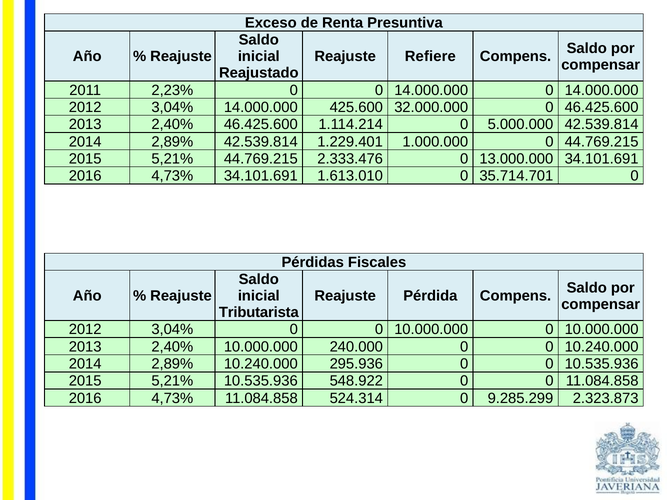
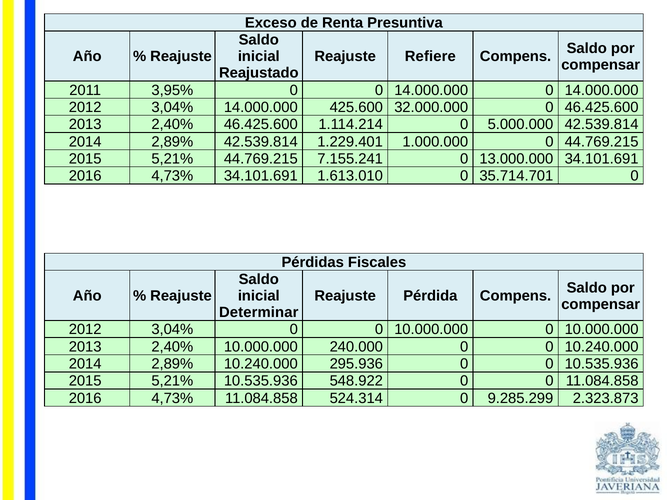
2,23%: 2,23% -> 3,95% (172, 90)
2.333.476: 2.333.476 -> 7.155.241 (350, 159)
Tributarista: Tributarista -> Determinar (259, 313)
